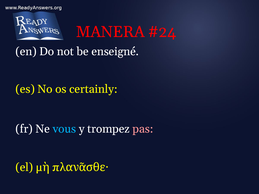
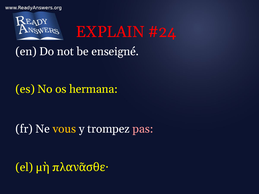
MANERA: MANERA -> EXPLAIN (110, 32)
certainly: certainly -> hermana (93, 89)
vous colour: light blue -> yellow (64, 129)
